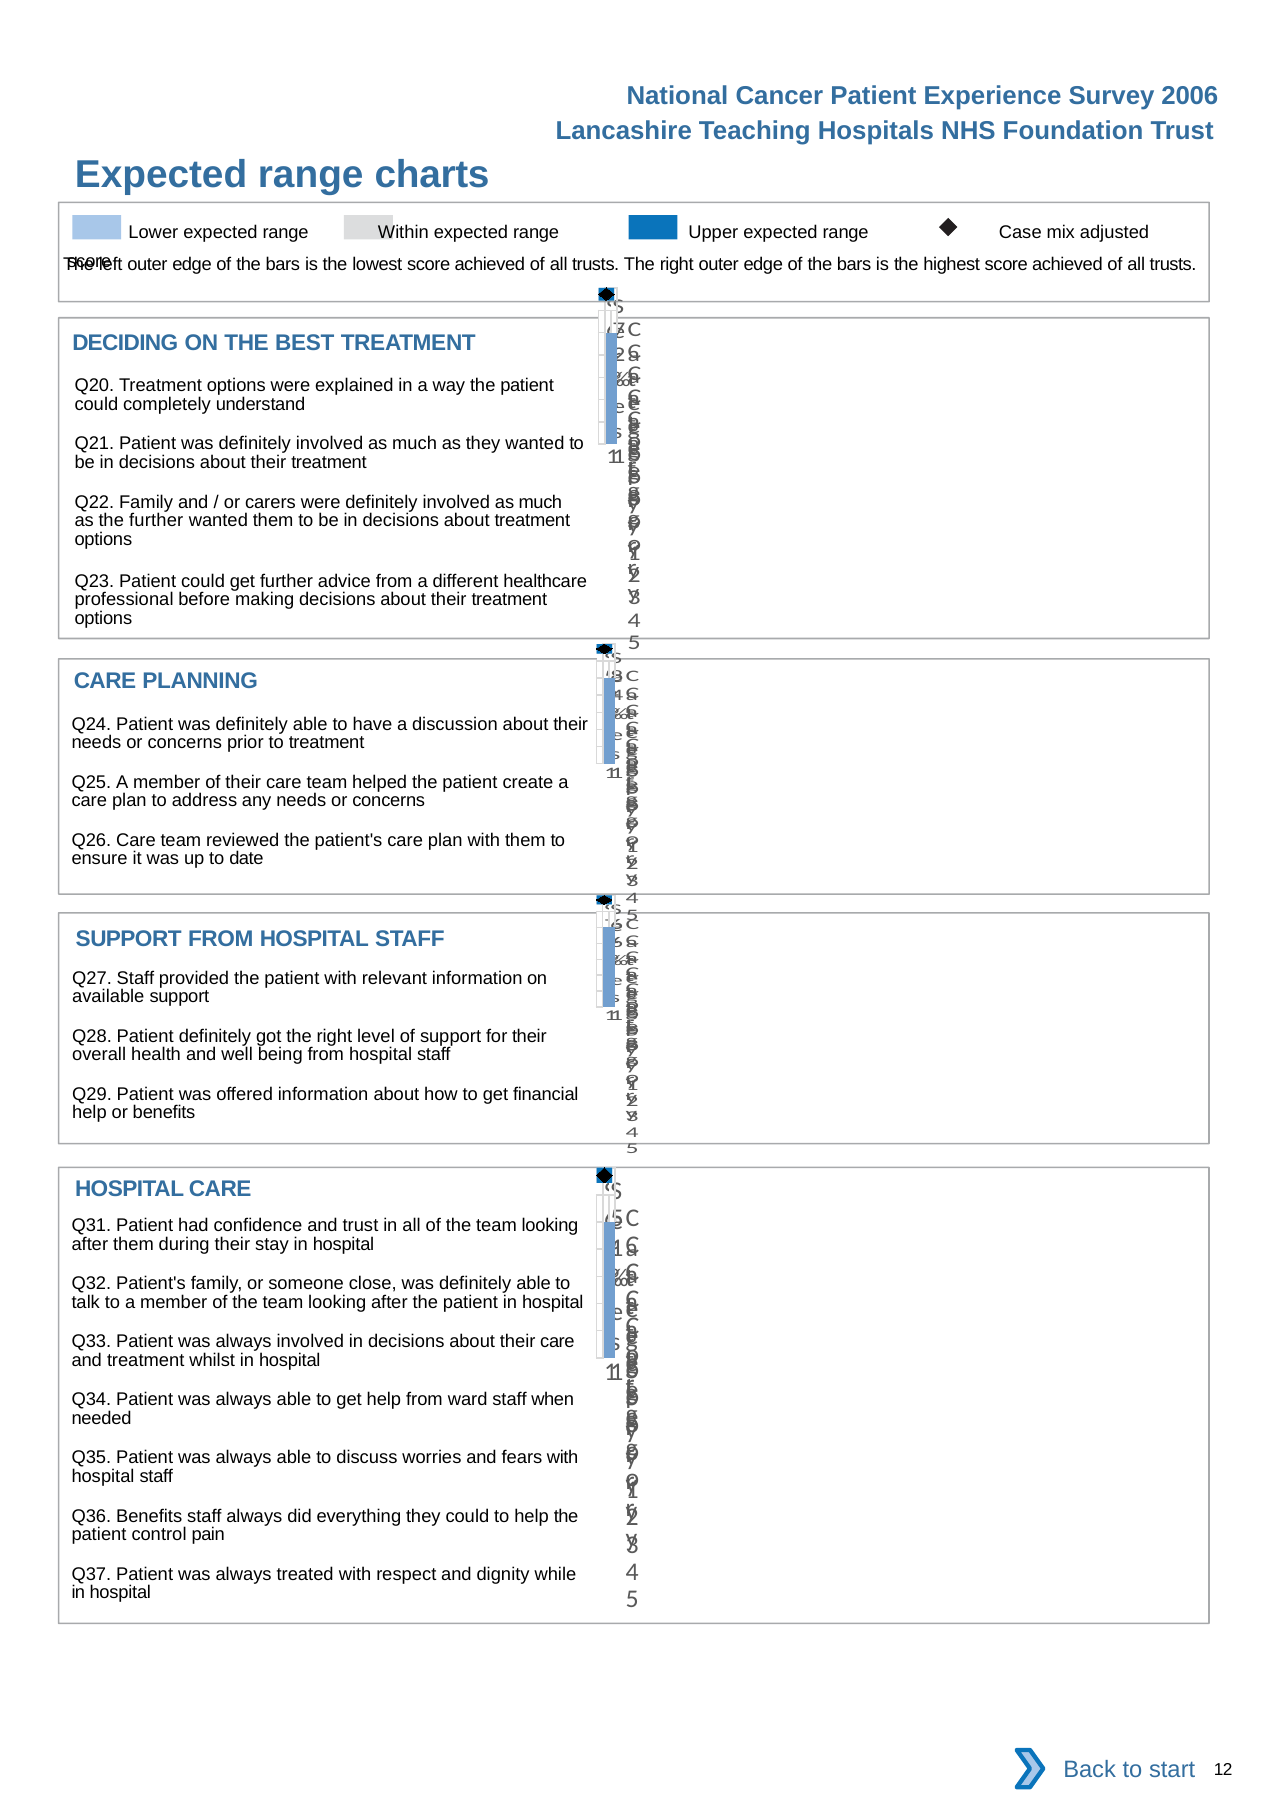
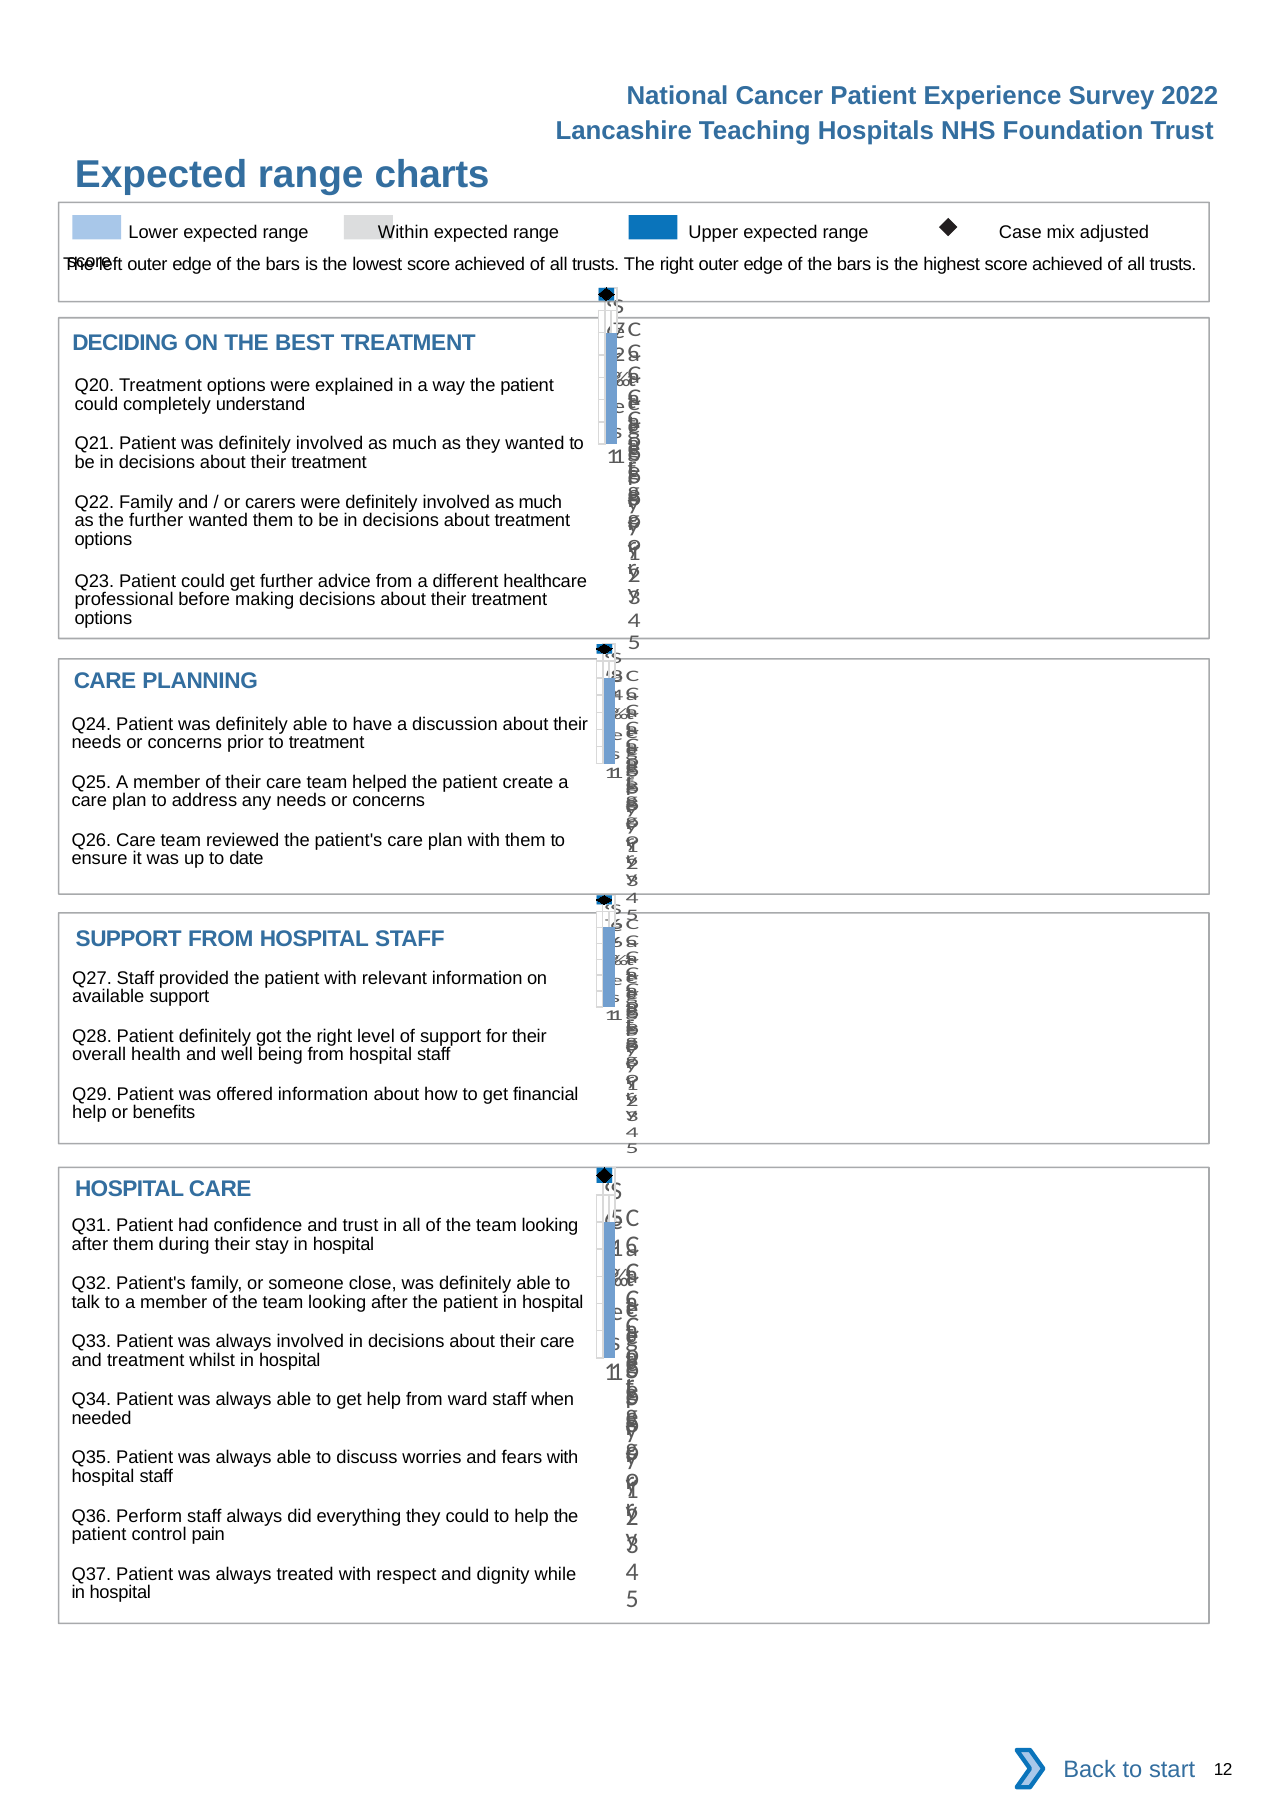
2006: 2006 -> 2022 (1190, 96)
Q36 Benefits: Benefits -> Perform (149, 1516)
